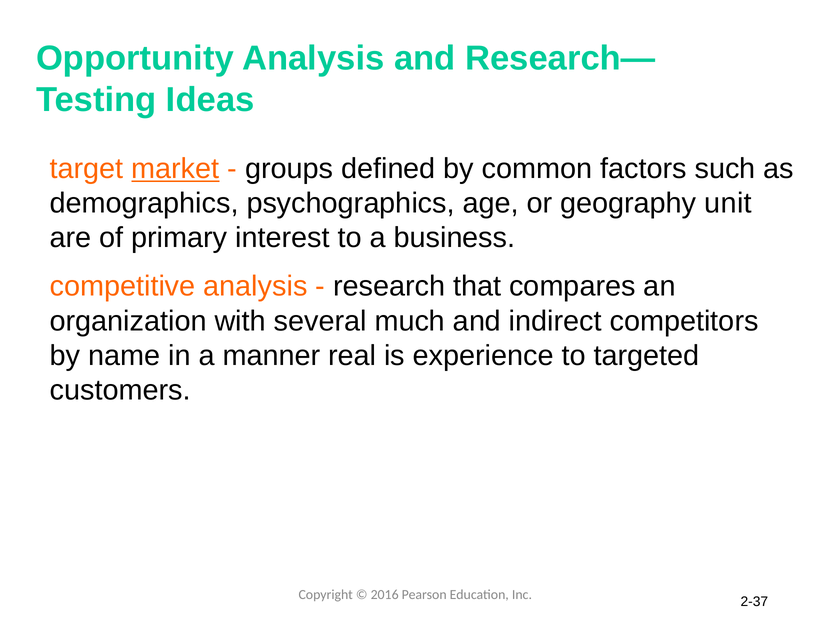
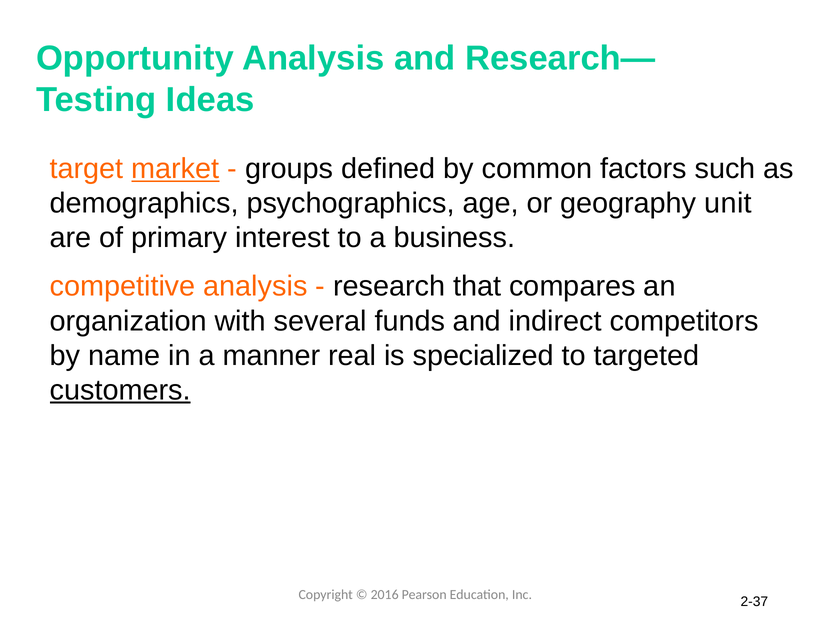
much: much -> funds (410, 321)
experience: experience -> specialized (483, 356)
customers underline: none -> present (120, 390)
